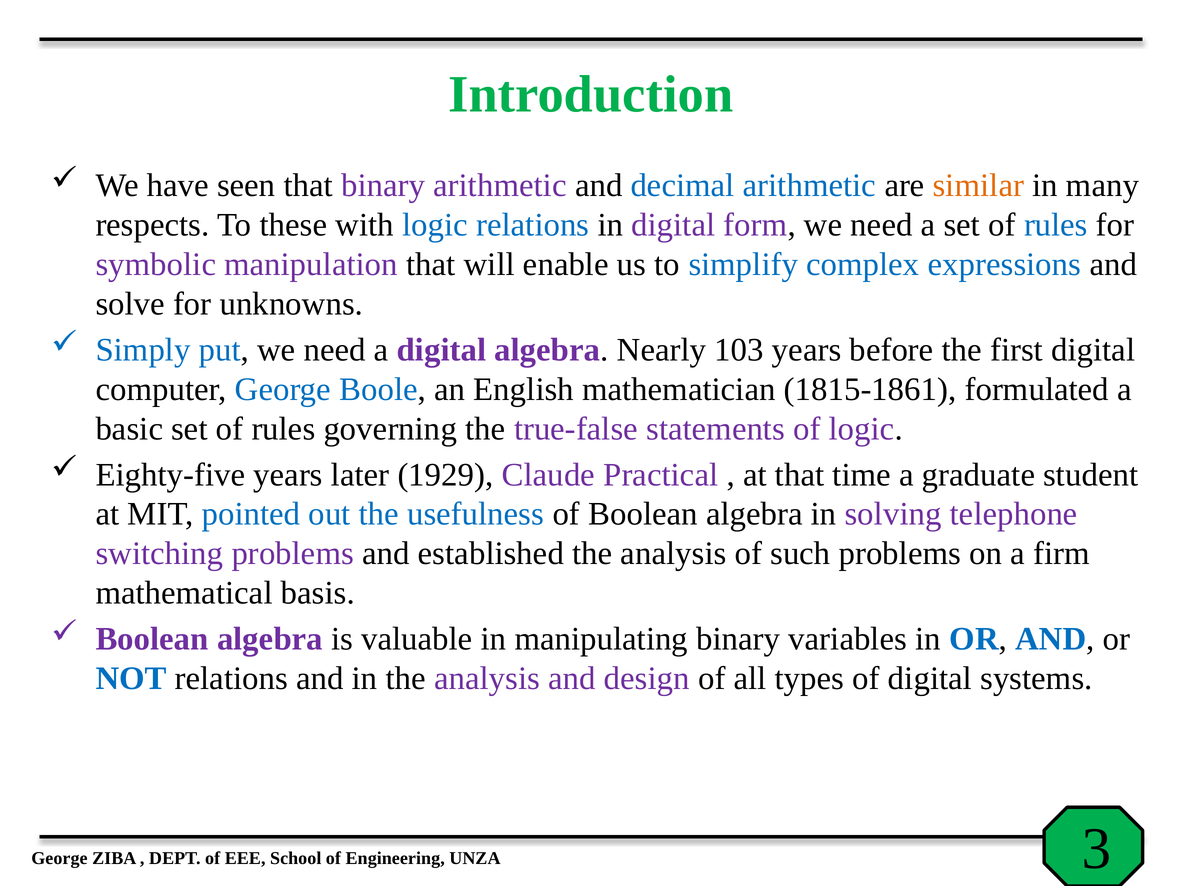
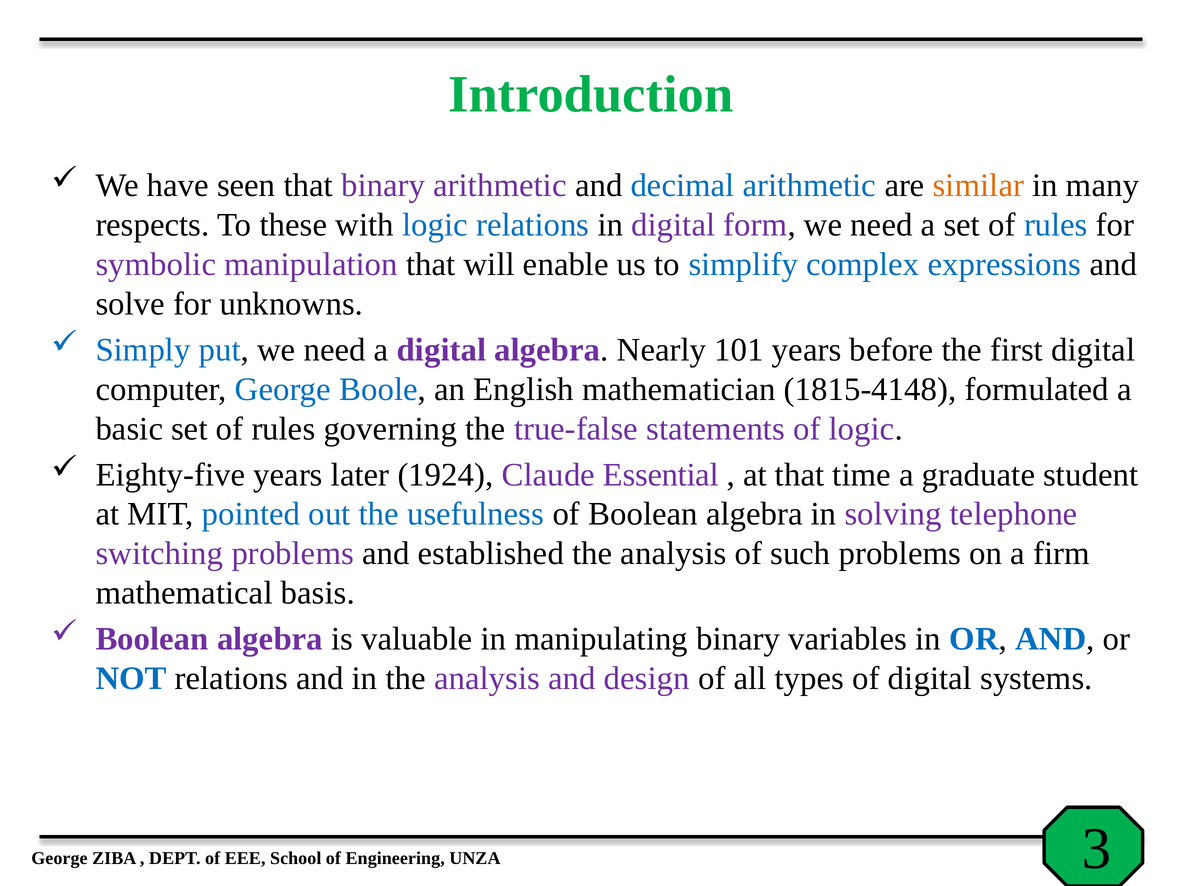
103: 103 -> 101 (739, 350)
1815-1861: 1815-1861 -> 1815-4148 (870, 389)
1929: 1929 -> 1924 (446, 475)
Practical: Practical -> Essential (661, 475)
